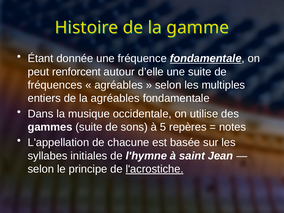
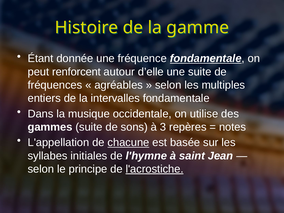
la agréables: agréables -> intervalles (115, 98)
5: 5 -> 3 (163, 127)
chacune underline: none -> present (128, 143)
